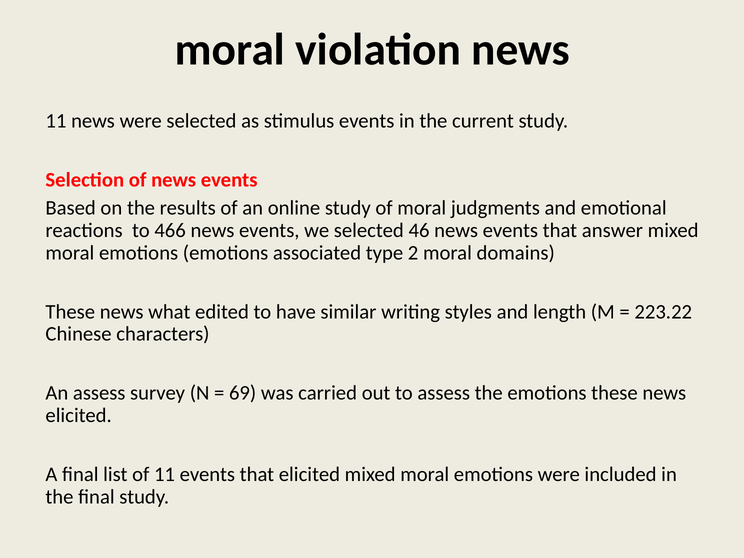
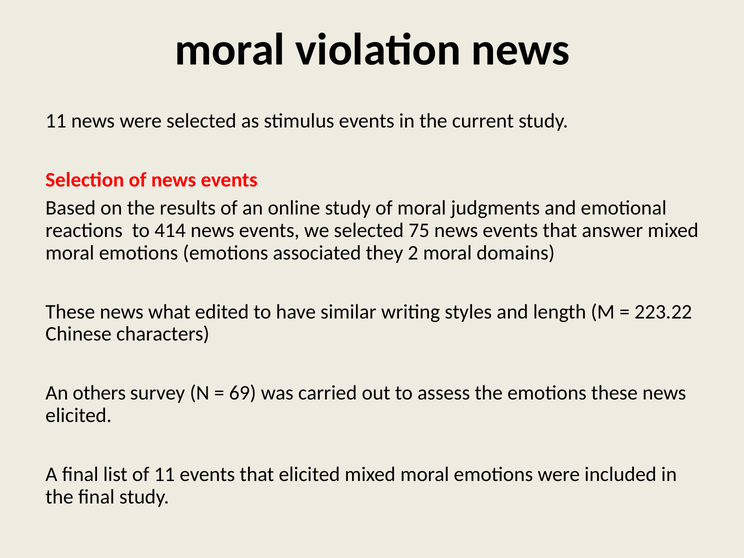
466: 466 -> 414 (170, 230)
46: 46 -> 75 (419, 230)
type: type -> they (384, 253)
An assess: assess -> others (99, 393)
